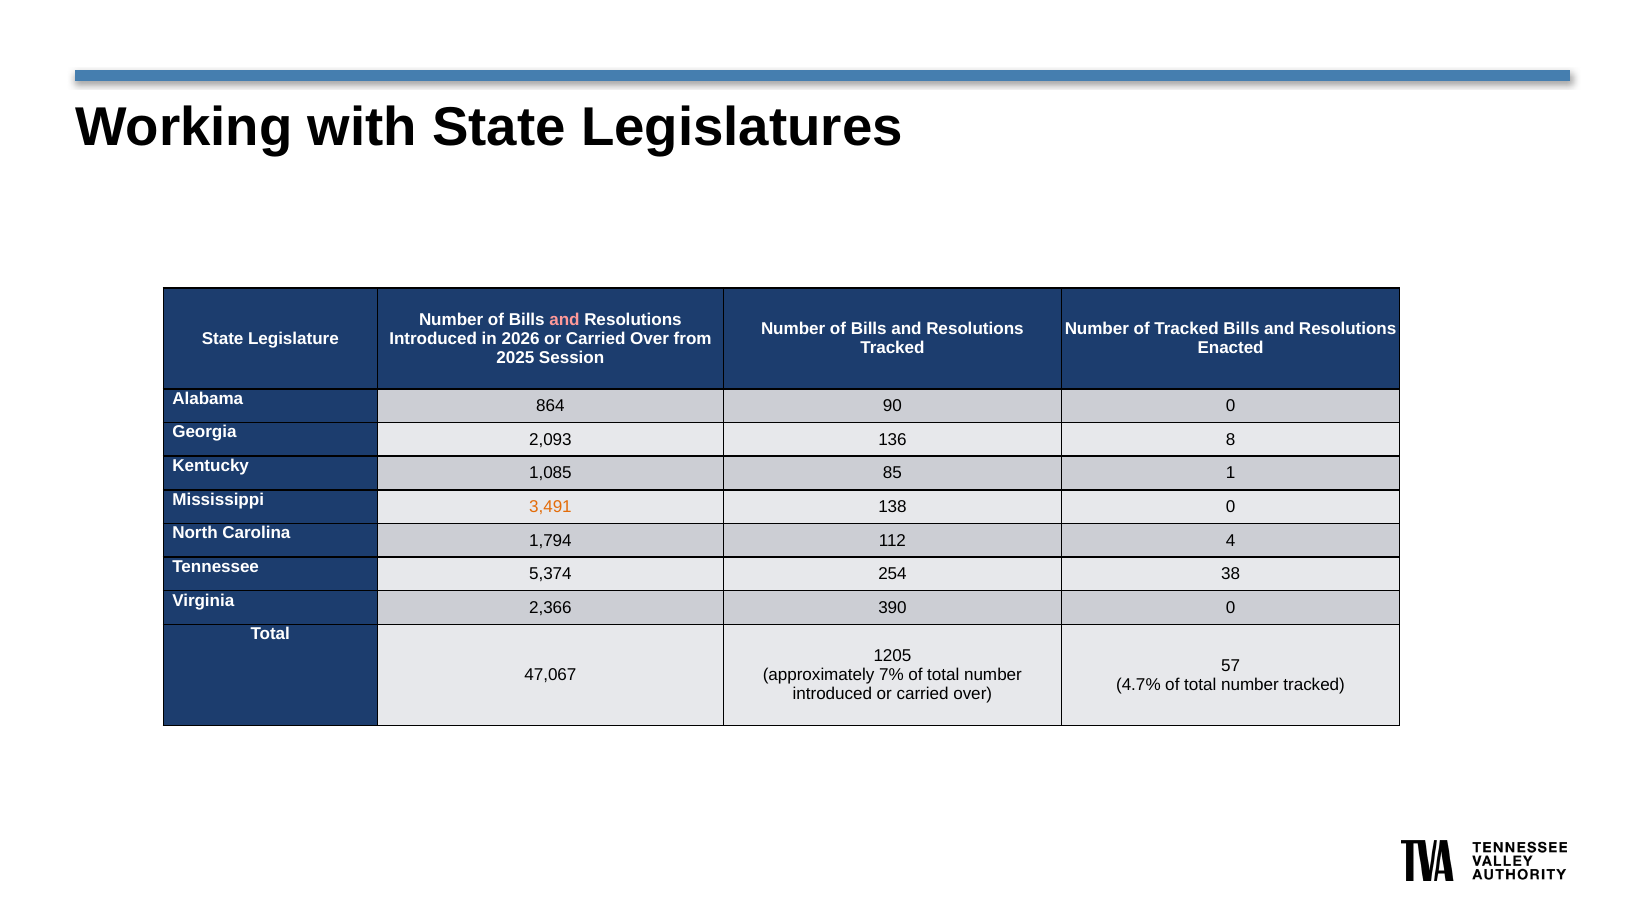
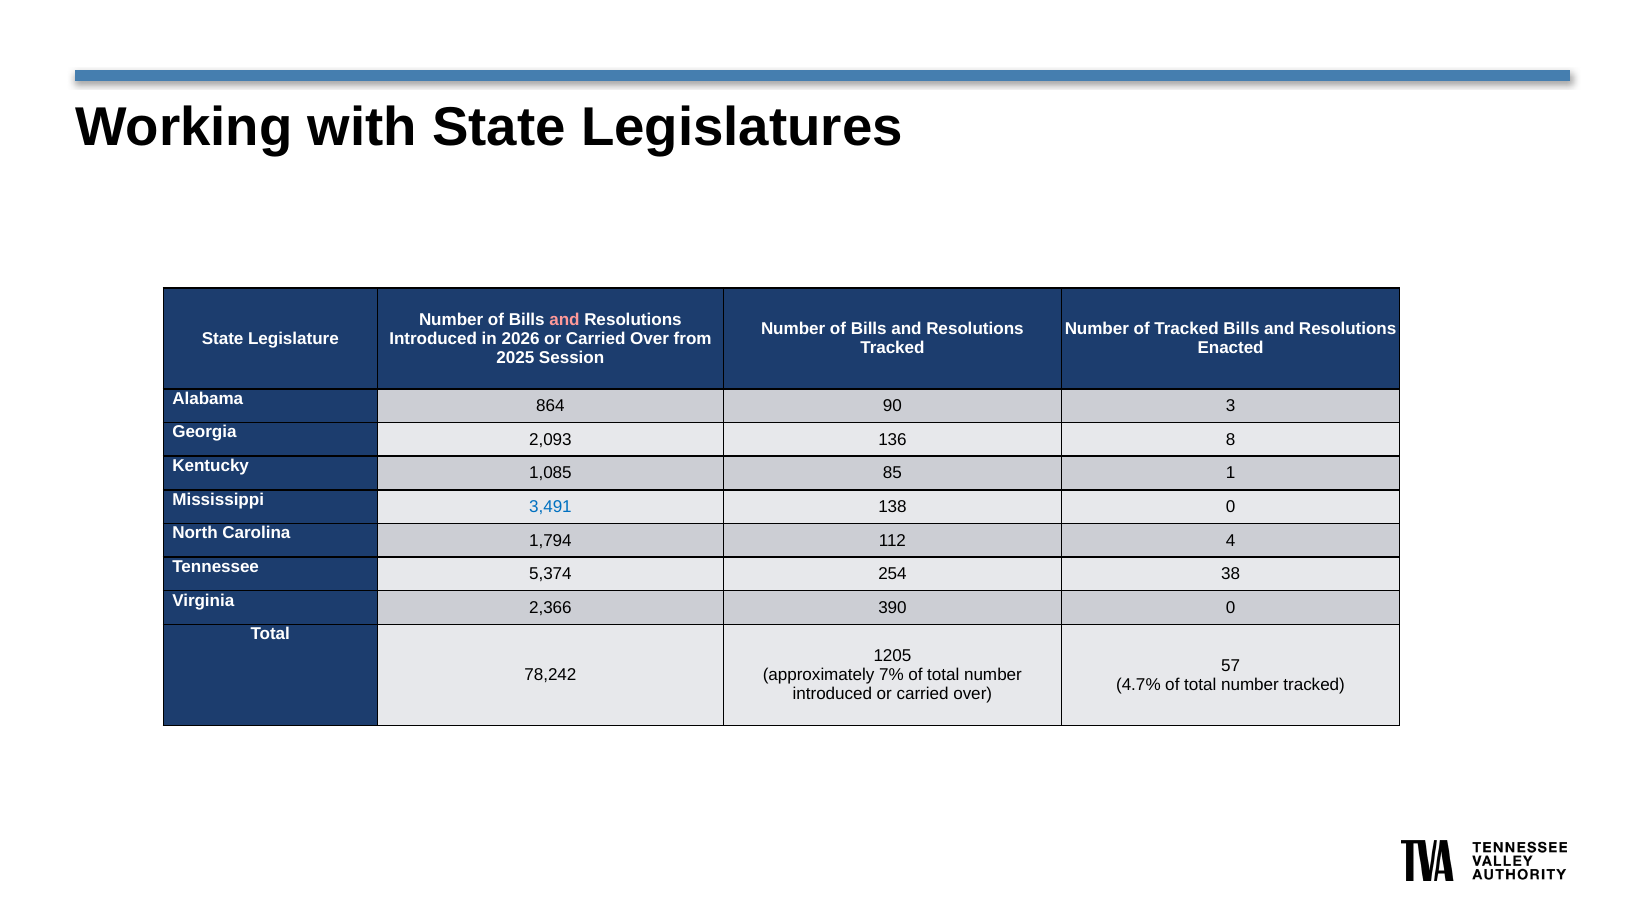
90 0: 0 -> 3 (1231, 406)
3,491 colour: orange -> blue (550, 507)
47,067: 47,067 -> 78,242 (550, 675)
